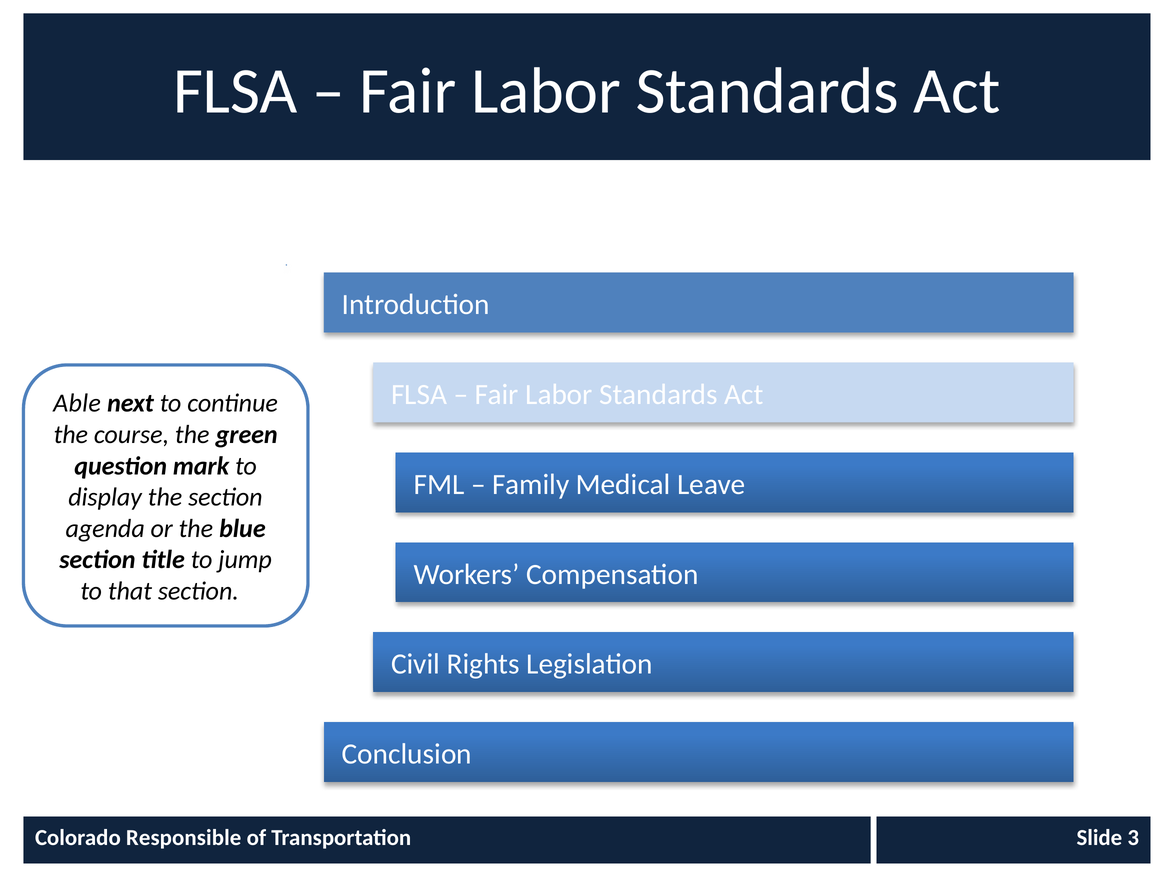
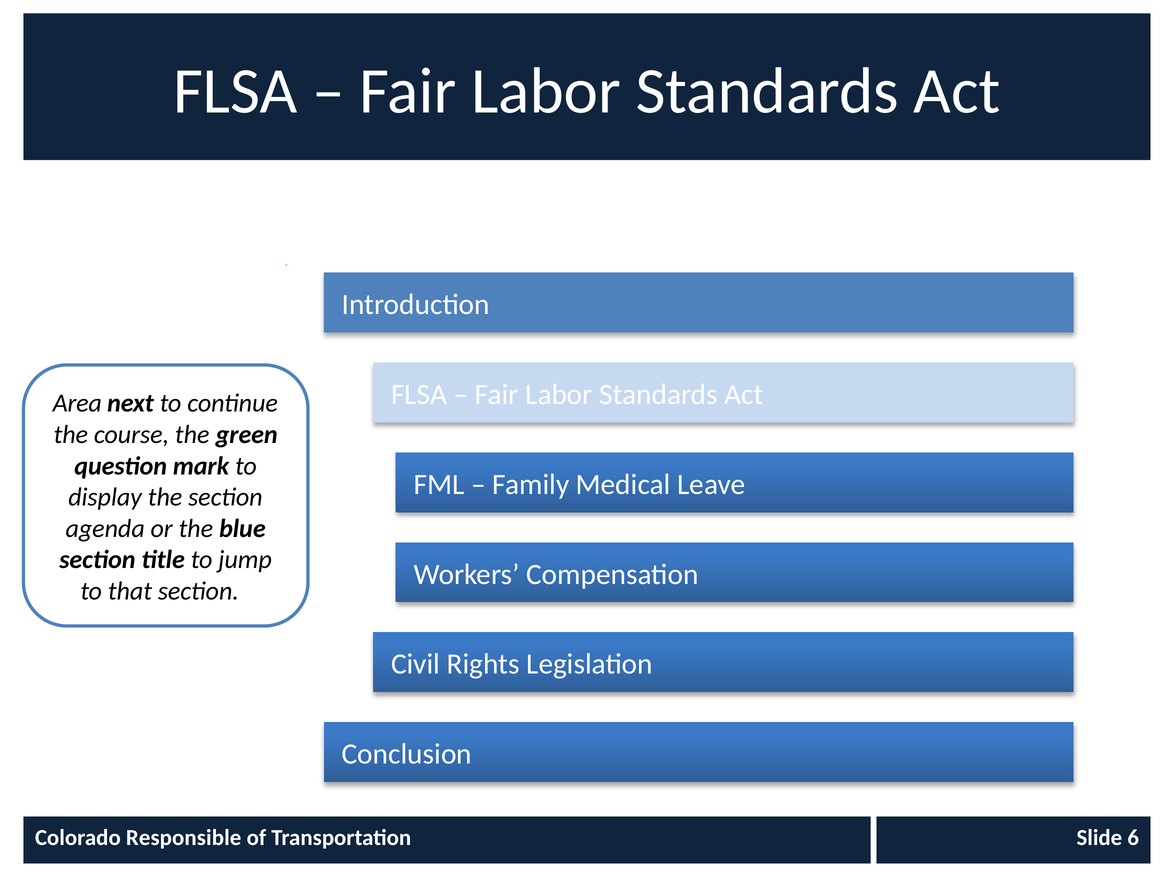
Able: Able -> Area (77, 403)
3: 3 -> 6 (1133, 837)
